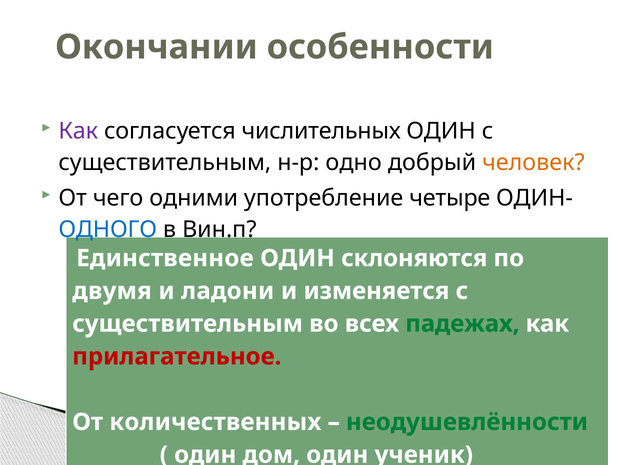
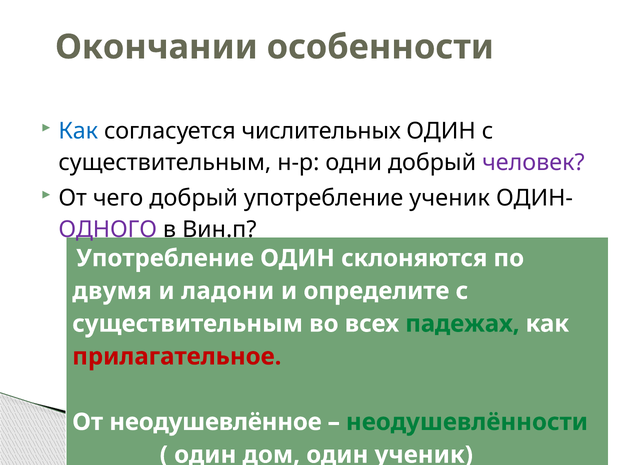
Как colour: purple -> blue (78, 131)
одно: одно -> одни (354, 163)
человек colour: orange -> purple (533, 163)
чего одними: одними -> добрый (194, 198)
употребление четыре: четыре -> ученик (450, 198)
ОДНОГО colour: blue -> purple (108, 230)
Единственное: Единственное -> Употребление (165, 259)
изменяется: изменяется -> определите (376, 291)
количественных: количественных -> неодушевлённое (215, 423)
